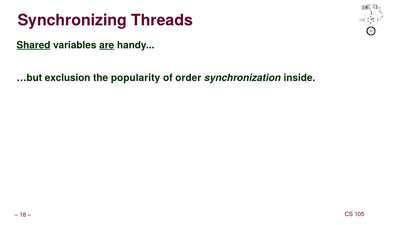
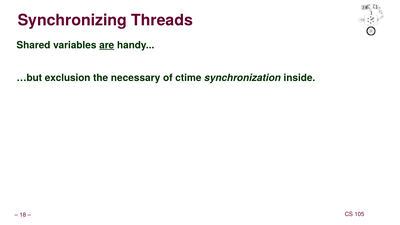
Shared underline: present -> none (33, 45)
popularity: popularity -> necessary (136, 78)
order: order -> ctime (188, 78)
